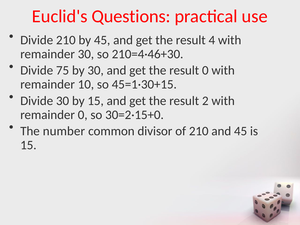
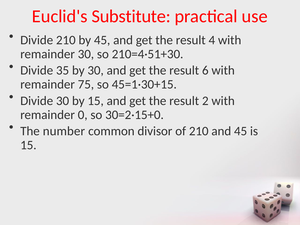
Questions: Questions -> Substitute (131, 16)
210=4·46+30: 210=4·46+30 -> 210=4·51+30 (148, 54)
75: 75 -> 35 (63, 70)
result 0: 0 -> 6 (205, 70)
10: 10 -> 75 (86, 84)
